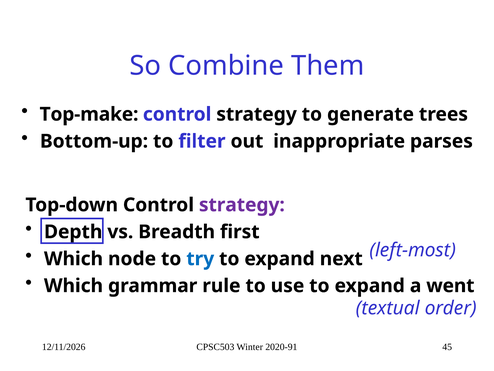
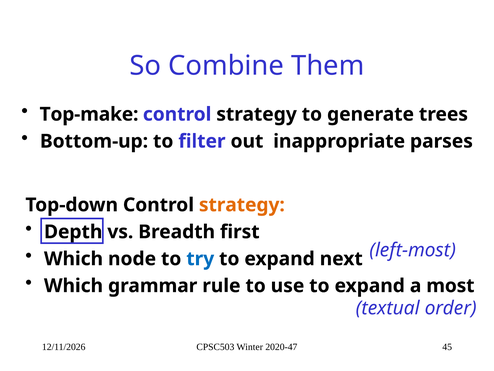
strategy colour: purple -> orange (242, 205)
went: went -> most (450, 285)
2020-91: 2020-91 -> 2020-47 (281, 346)
